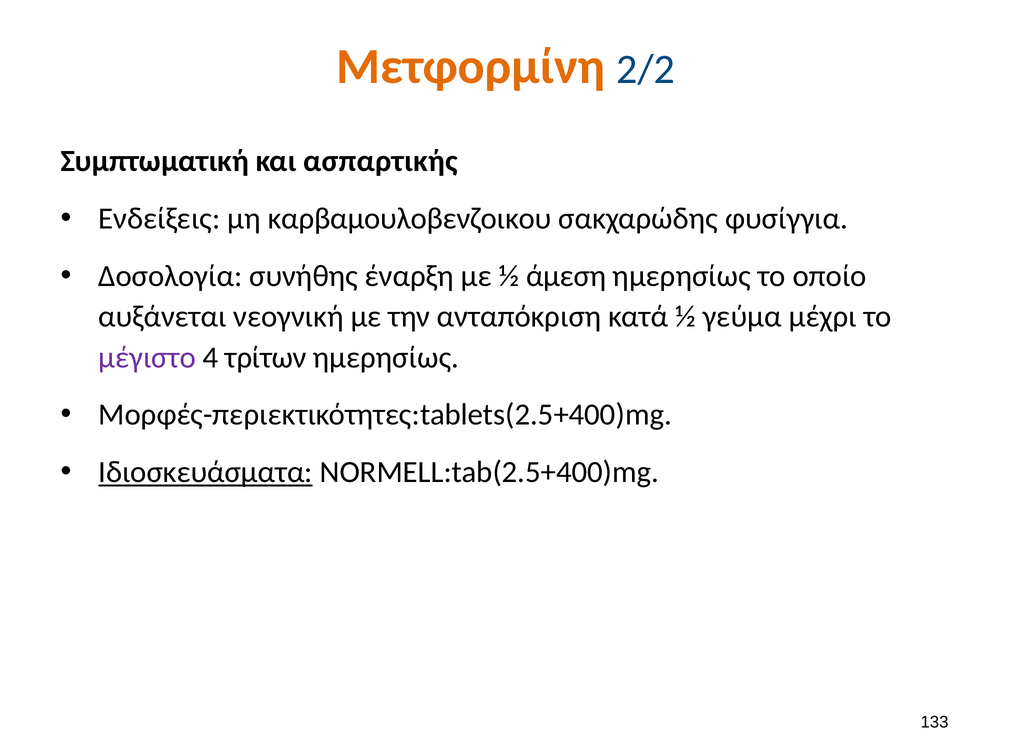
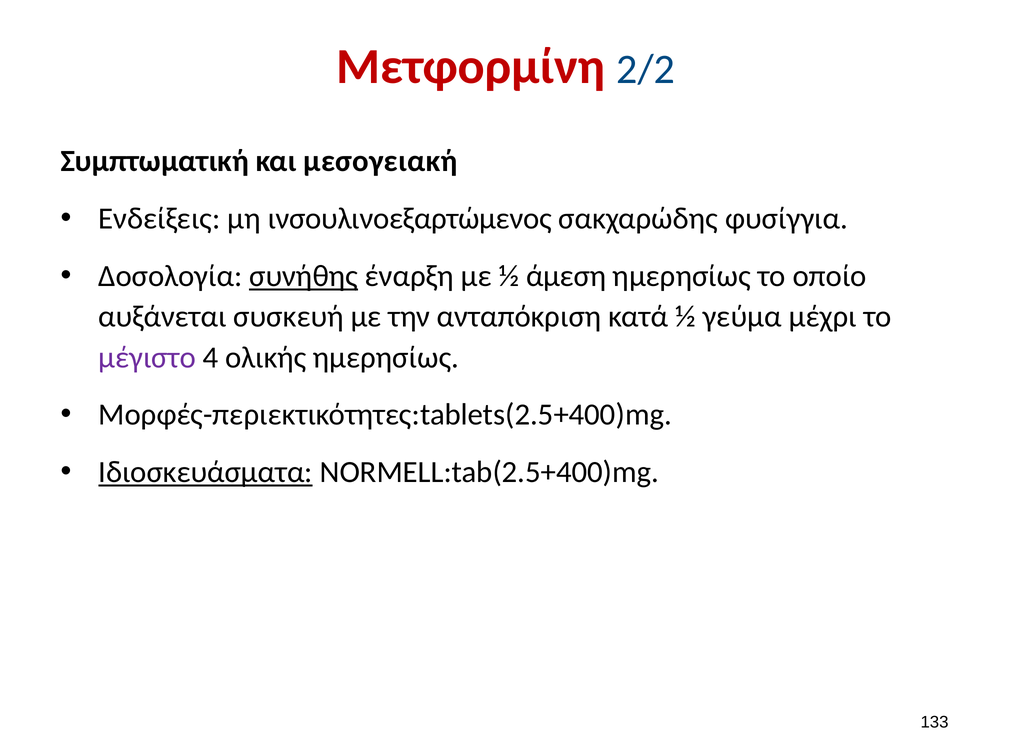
Μετφορμίνη colour: orange -> red (471, 66)
ασπαρτικής: ασπαρτικής -> μεσογειακή (380, 161)
καρβαμουλοβενζοικου: καρβαμουλοβενζοικου -> ινσουλινοεξαρτώμενος (410, 219)
συνήθης underline: none -> present (304, 276)
νεογνική: νεογνική -> συσκευή (289, 317)
τρίτων: τρίτων -> ολικής (266, 358)
